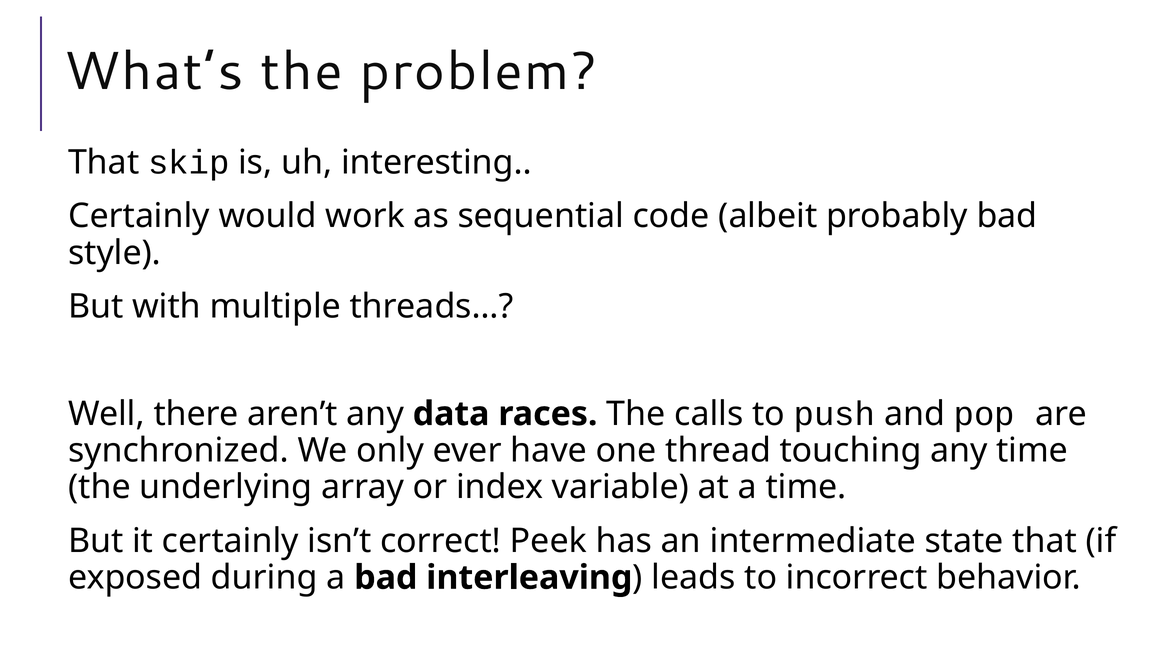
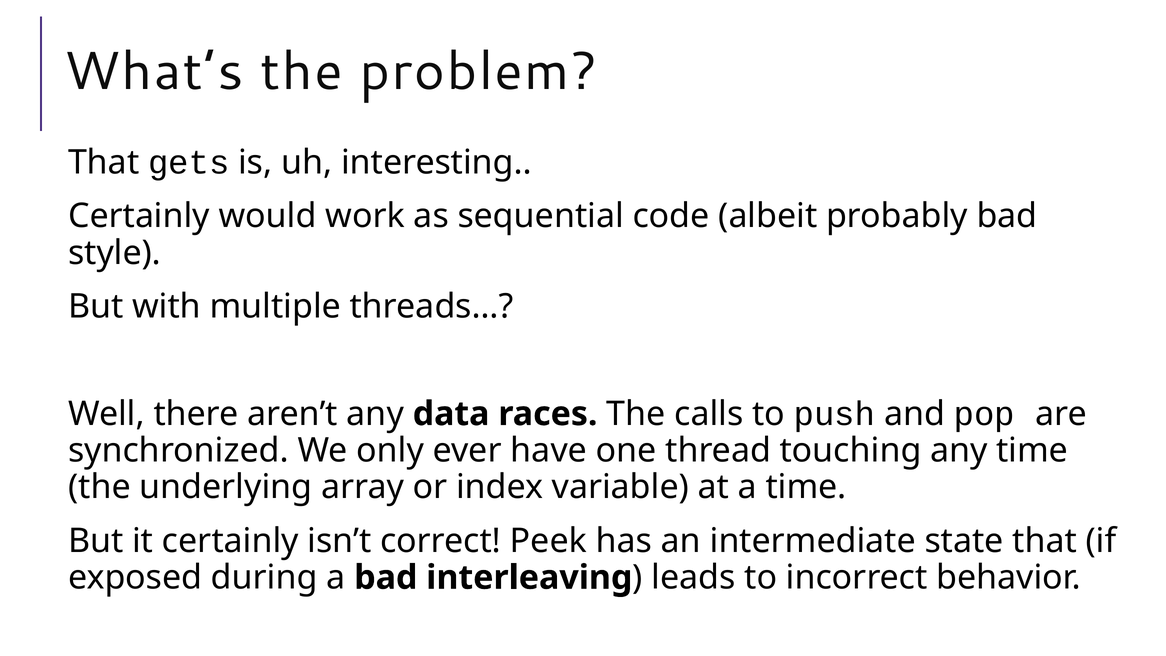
skip: skip -> gets (189, 162)
